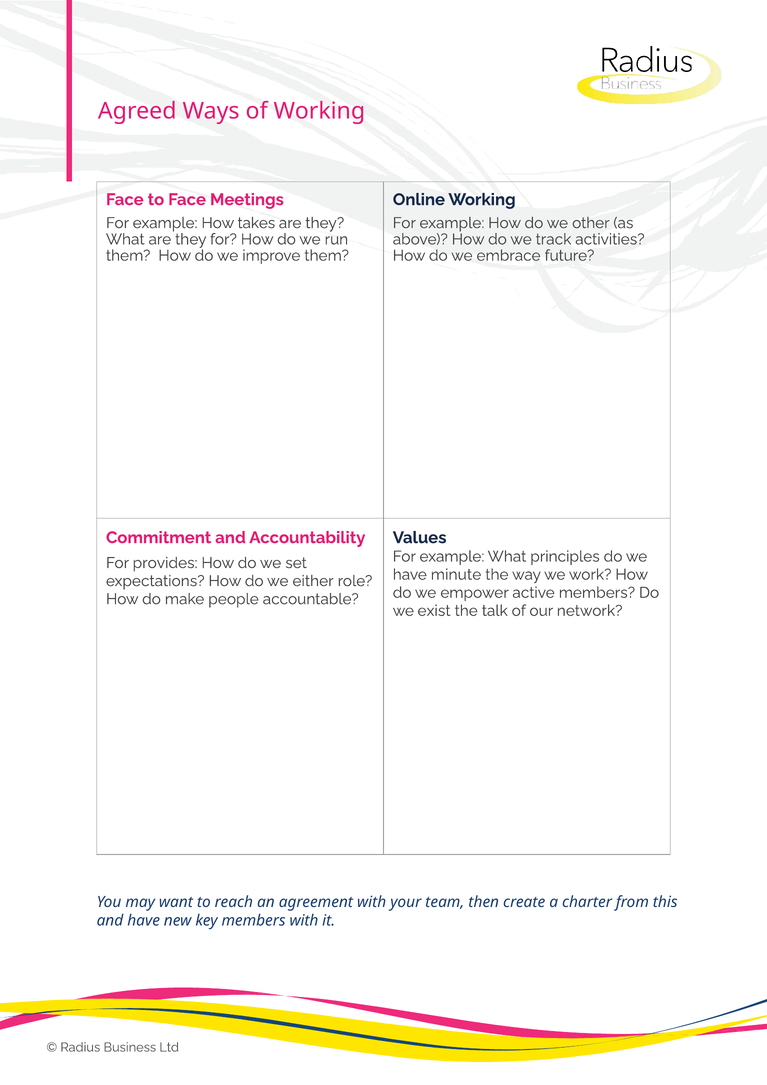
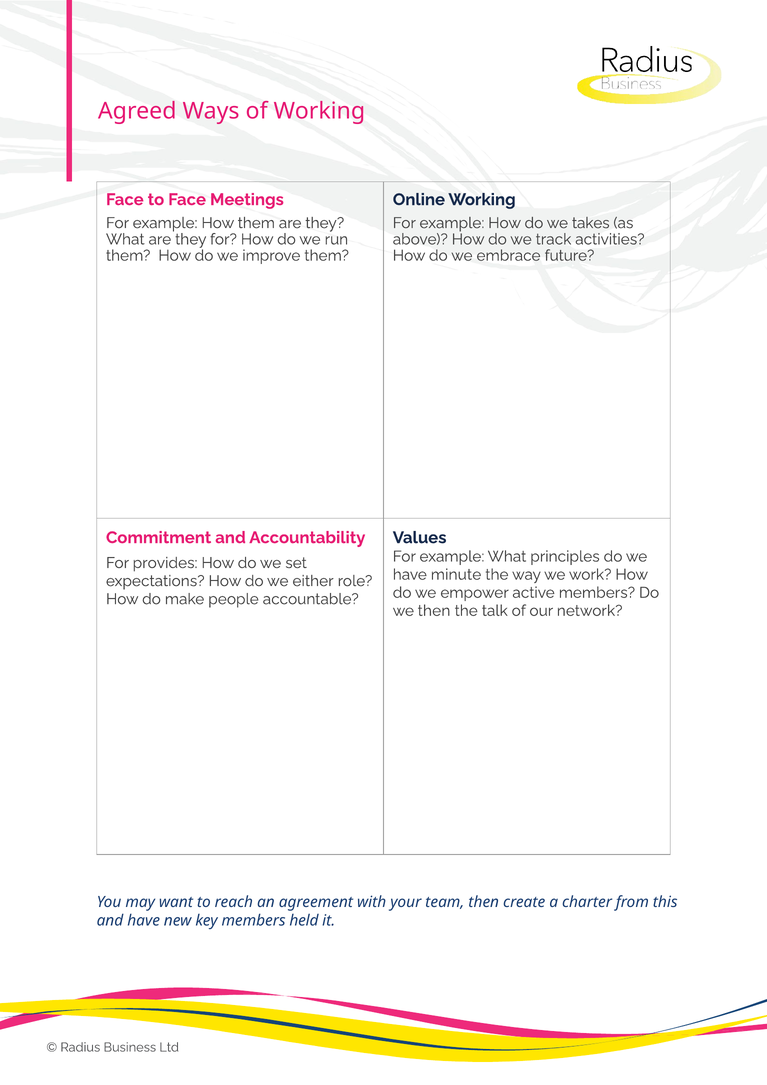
How takes: takes -> them (256, 223)
other: other -> takes (591, 223)
we exist: exist -> then (434, 611)
members with: with -> held (304, 921)
